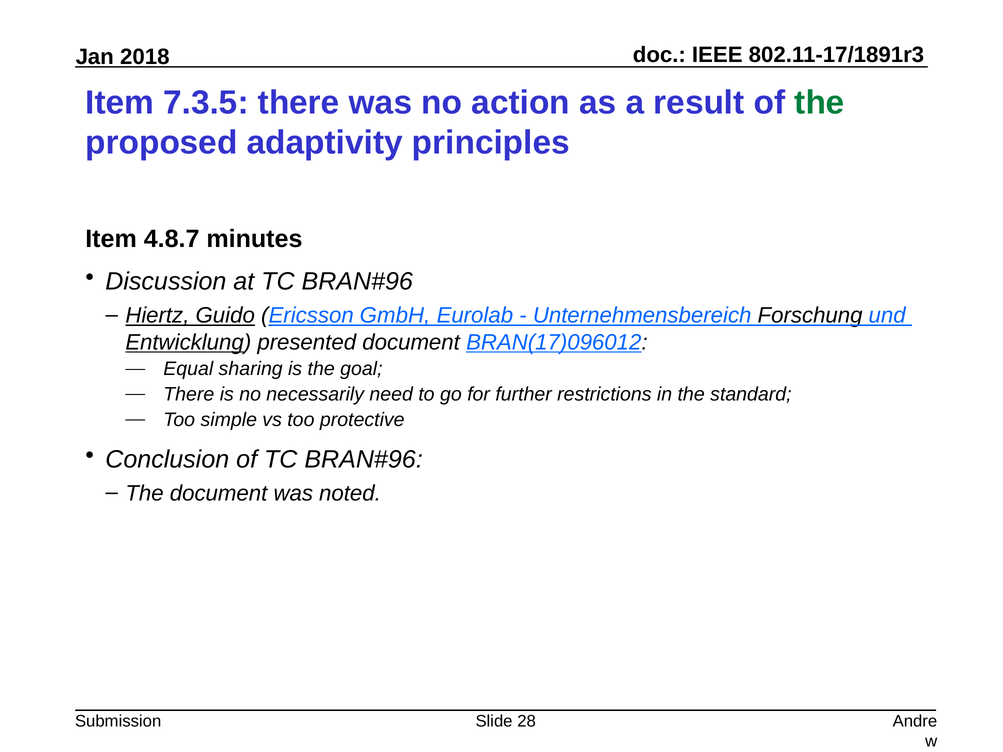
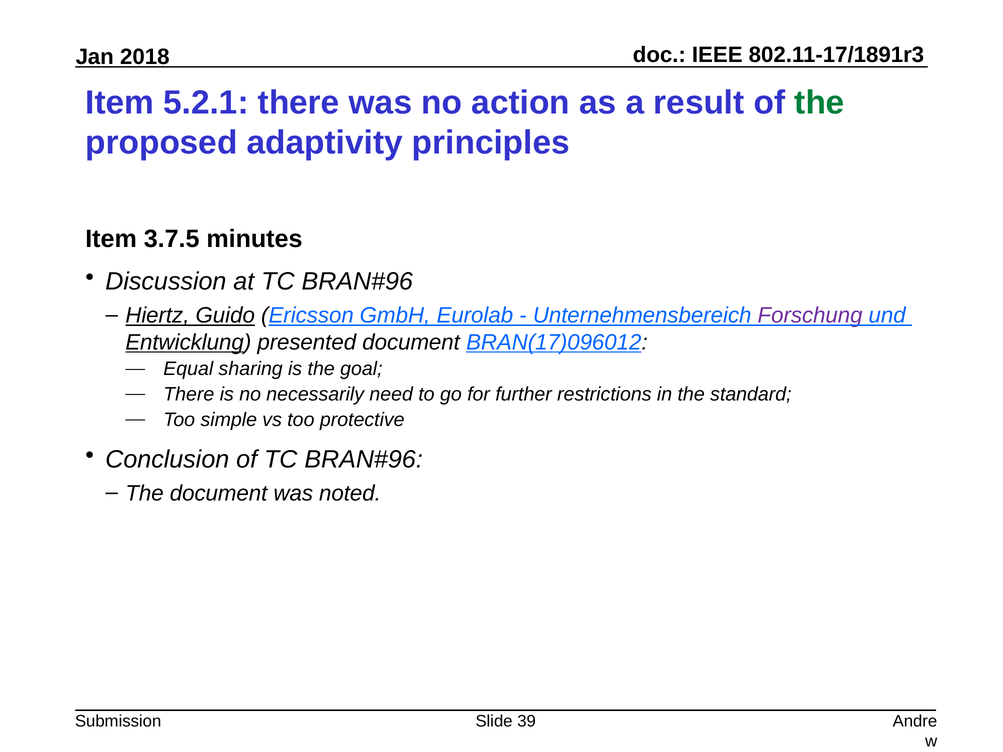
7.3.5: 7.3.5 -> 5.2.1 (206, 103)
4.8.7: 4.8.7 -> 3.7.5 (172, 239)
Forschung colour: black -> purple (810, 316)
28: 28 -> 39 (527, 721)
